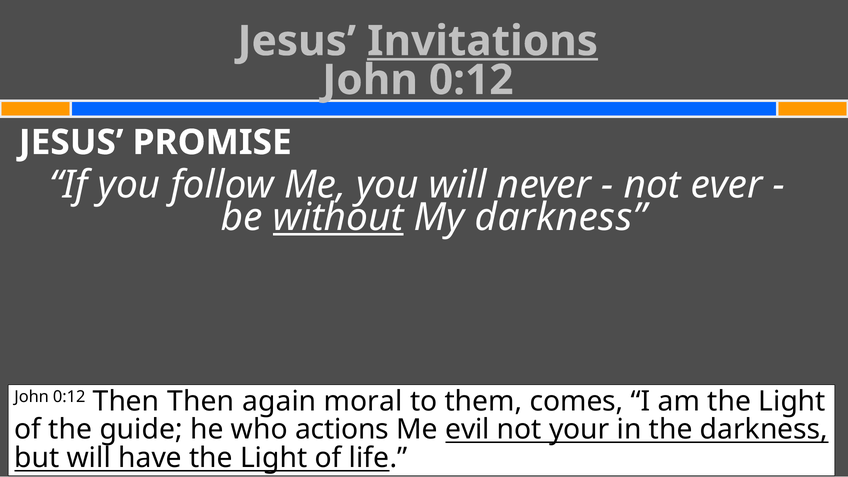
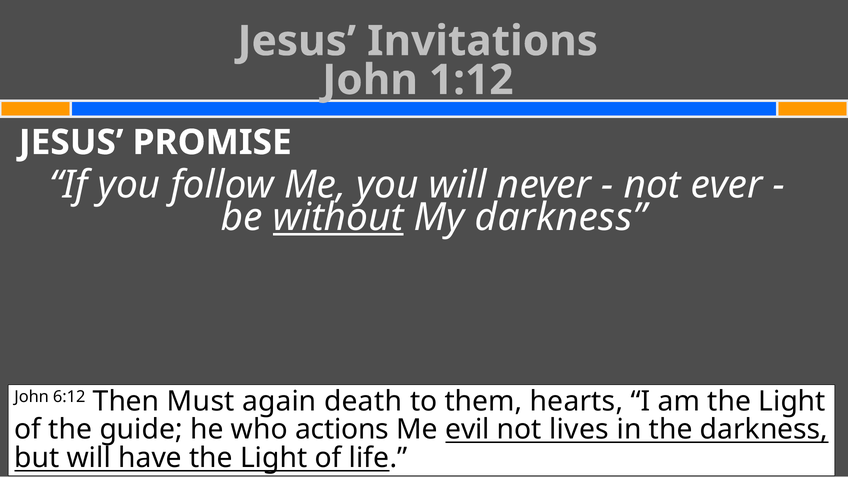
Invitations underline: present -> none (483, 41)
0:12: 0:12 -> 1:12 (471, 80)
0:12: 0:12 -> 6:12 (69, 397)
Then Then: Then -> Must (201, 401)
moral: moral -> death (363, 401)
comes: comes -> hearts (576, 401)
your: your -> lives (579, 430)
